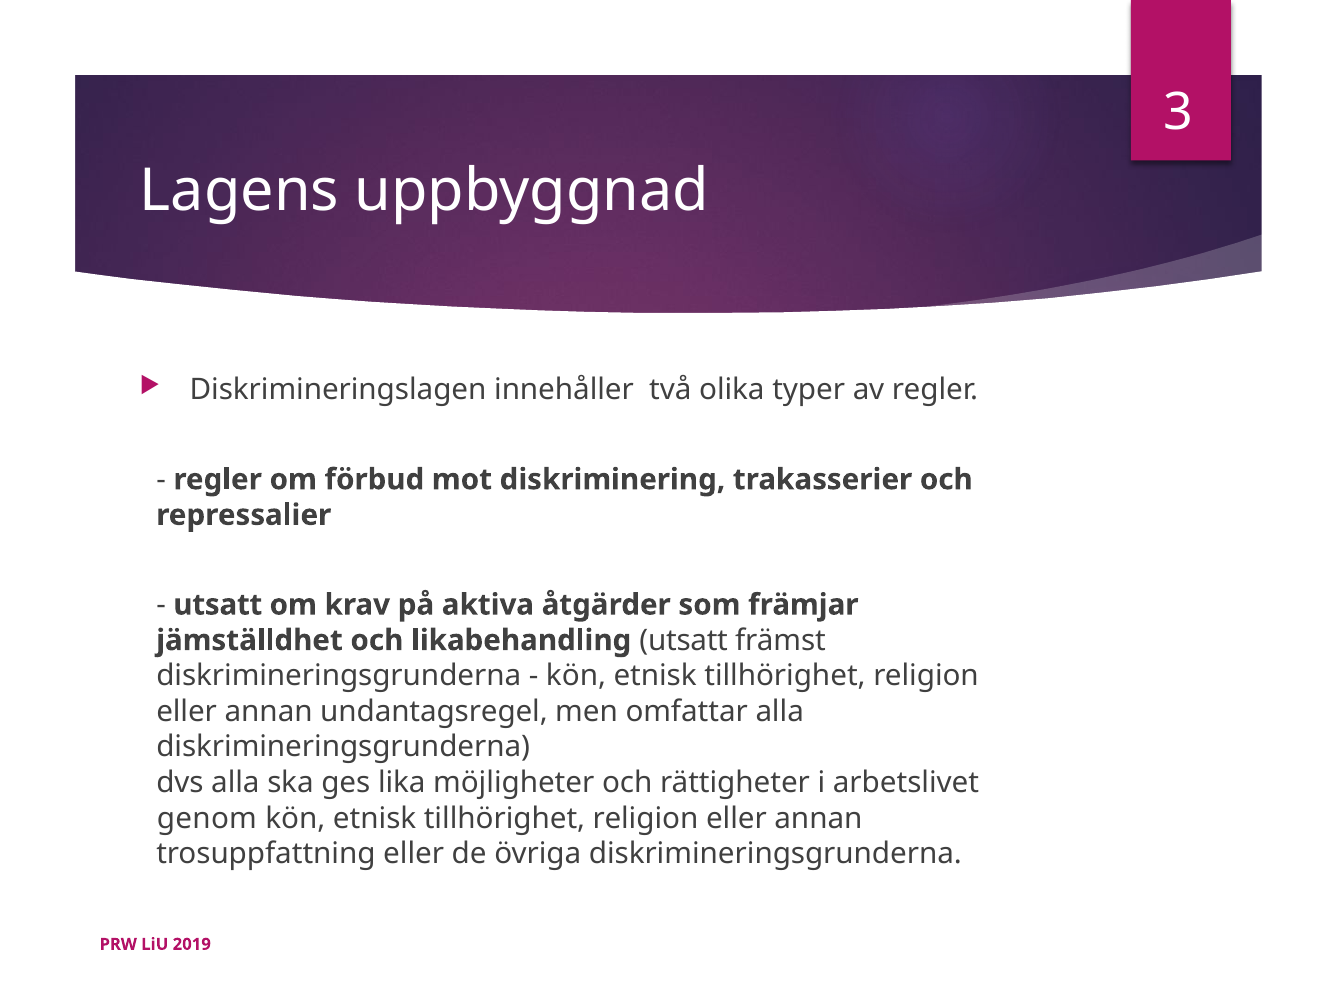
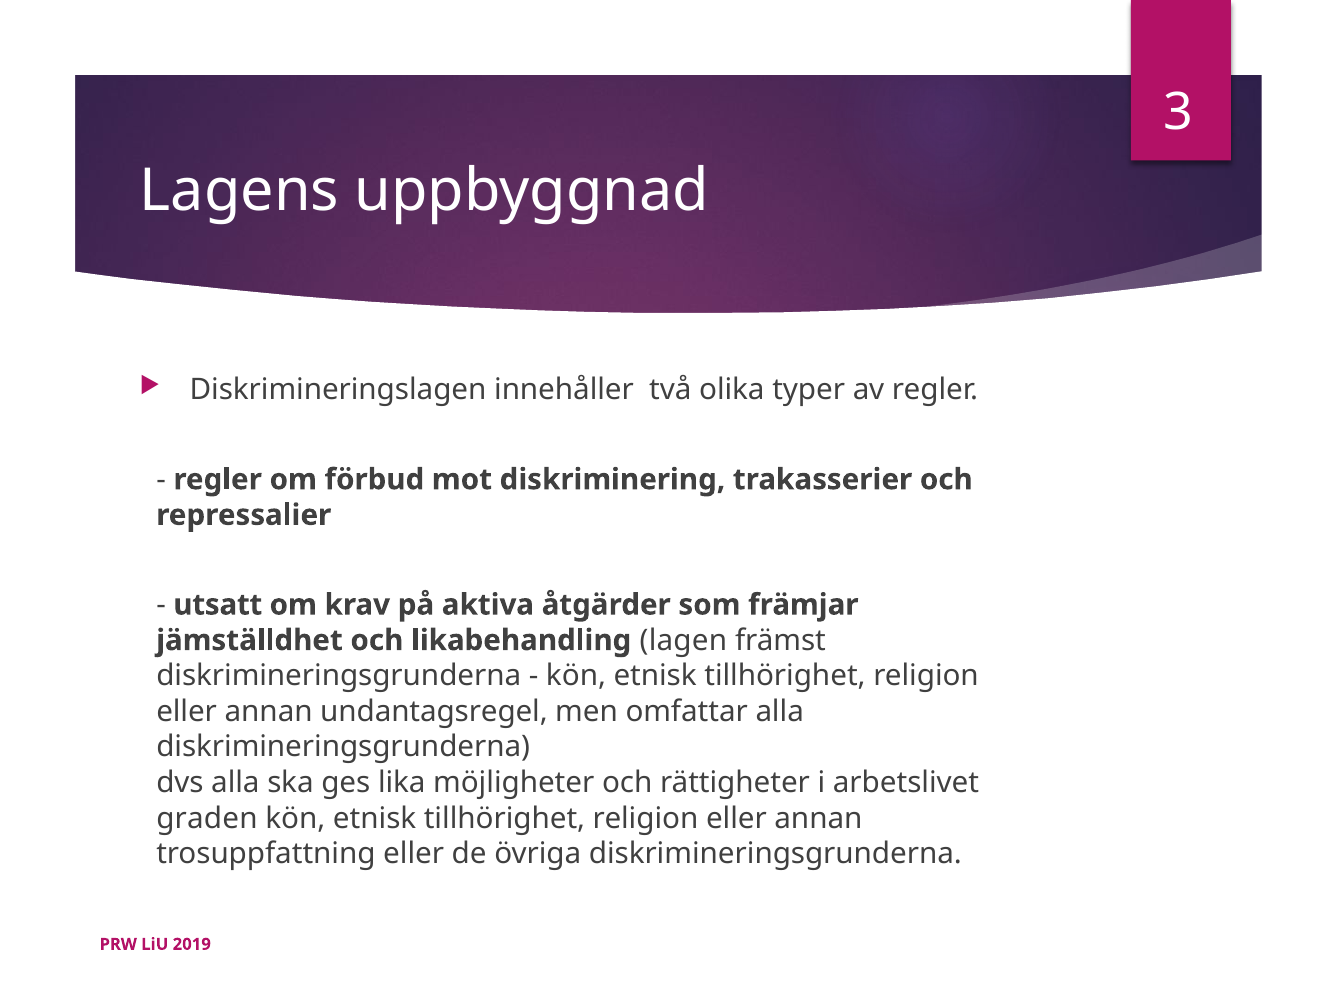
likabehandling utsatt: utsatt -> lagen (683, 641)
genom: genom -> graden (207, 818)
